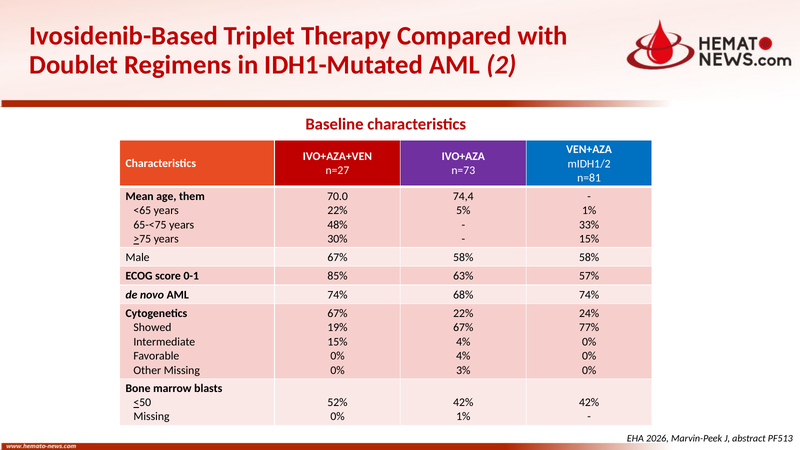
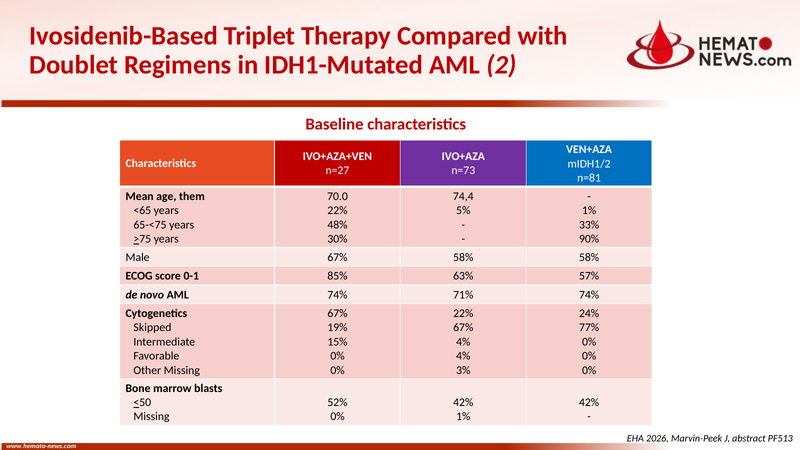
15%: 15% -> 90% (589, 239)
68%: 68% -> 71% (463, 295)
Showed: Showed -> Skipped (152, 328)
